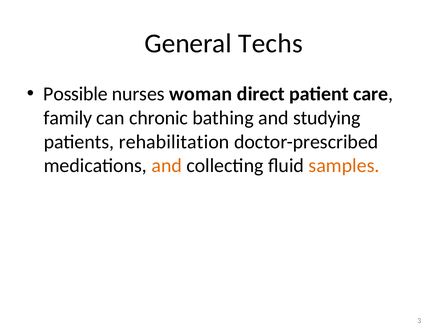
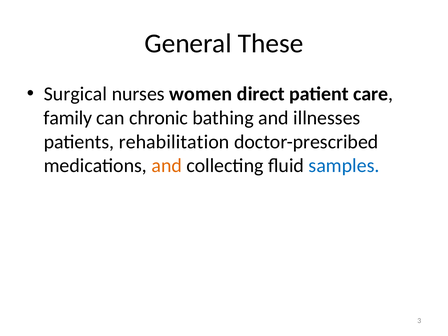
Techs: Techs -> These (271, 43)
Possible: Possible -> Surgical (75, 94)
woman: woman -> women (201, 94)
studying: studying -> illnesses (327, 118)
samples colour: orange -> blue (344, 166)
